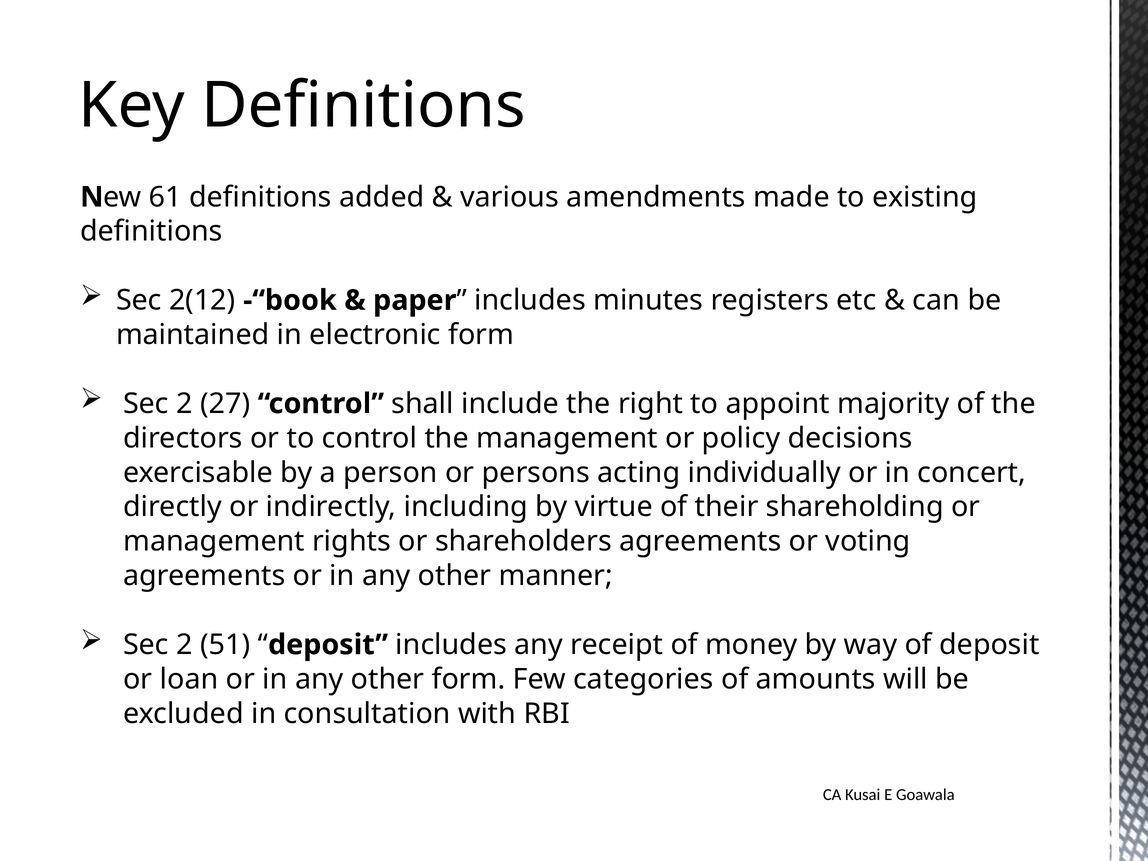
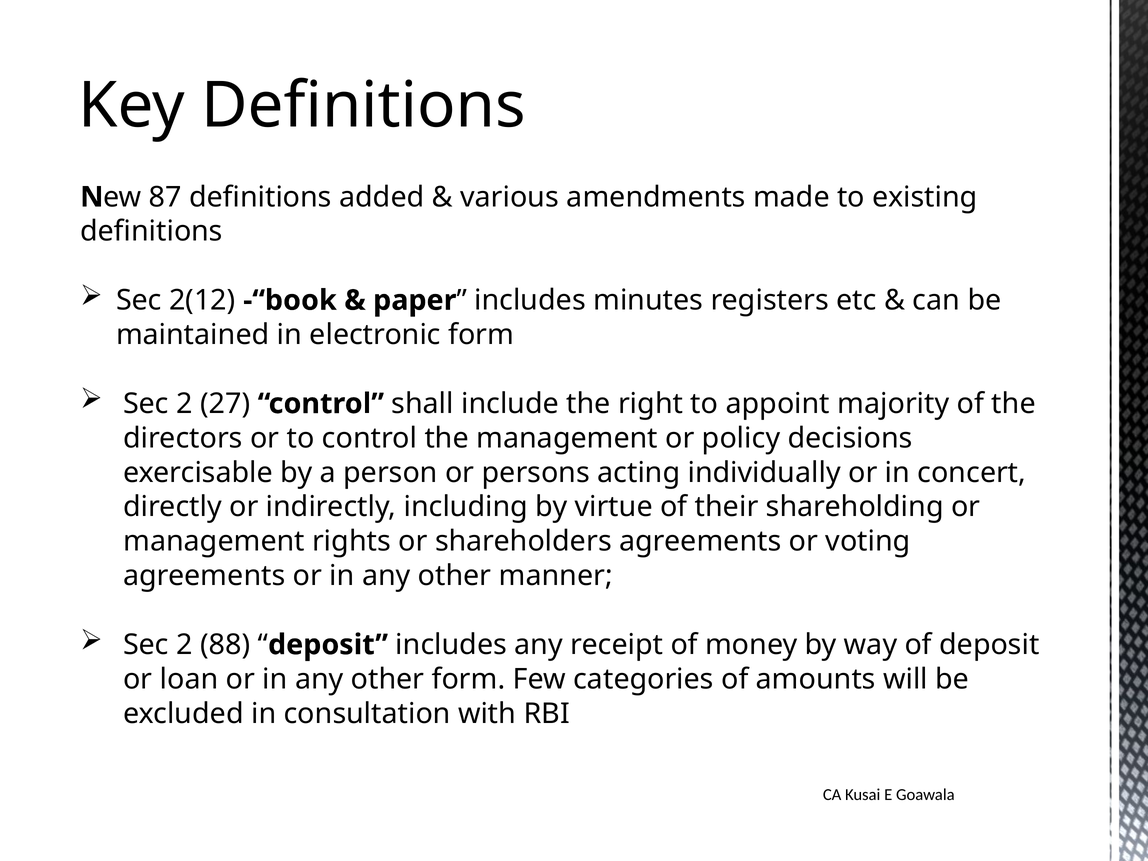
61: 61 -> 87 (165, 197)
51: 51 -> 88 (225, 645)
